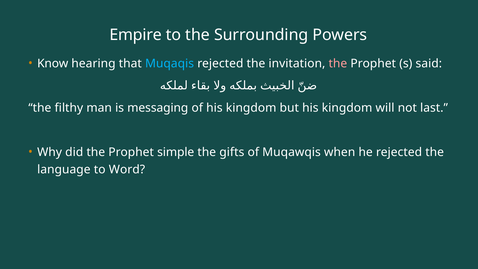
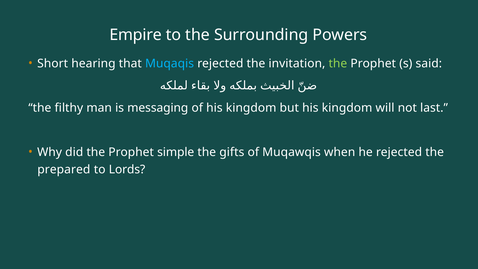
Know: Know -> Short (53, 63)
the colour: pink -> light green (338, 63)
language: language -> prepared (64, 169)
Word: Word -> Lords (127, 169)
